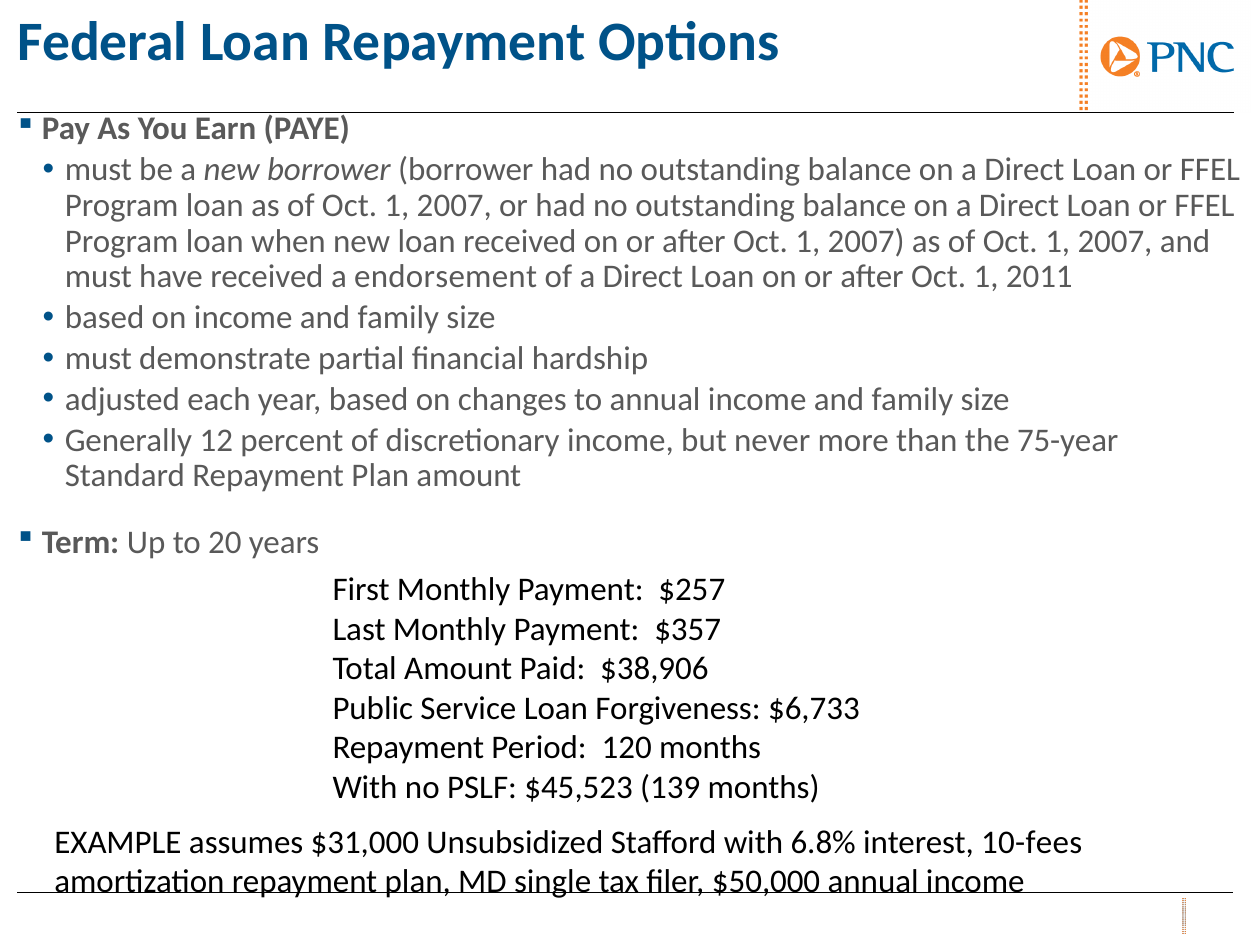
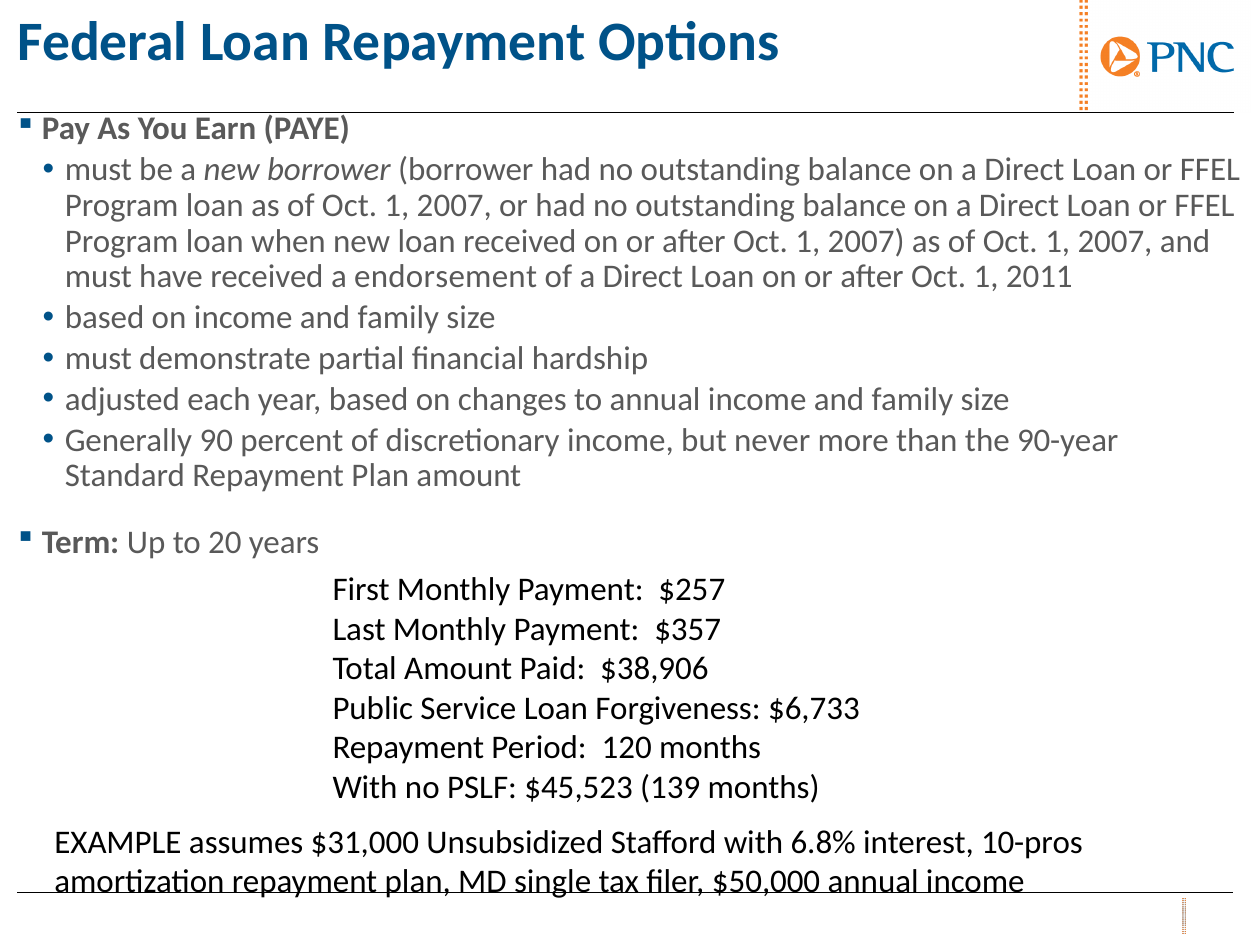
12: 12 -> 90 (216, 440)
75-year: 75-year -> 90-year (1068, 440)
10-fees: 10-fees -> 10-pros (1032, 842)
